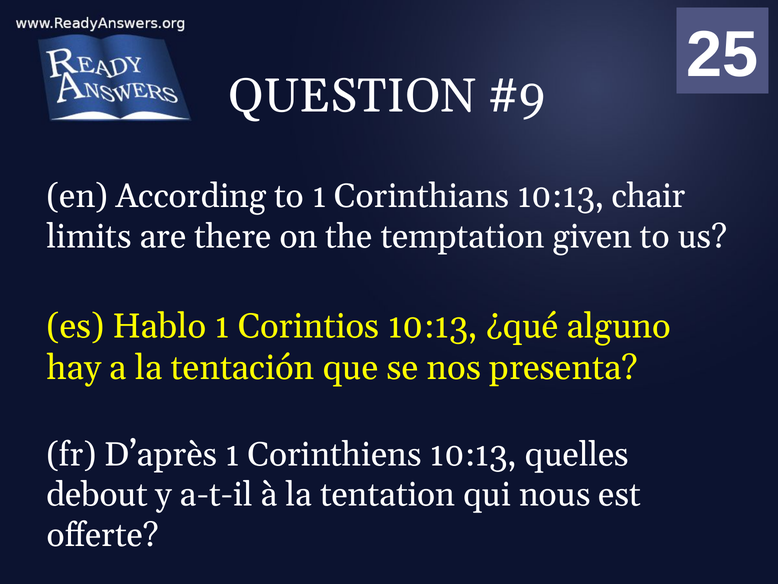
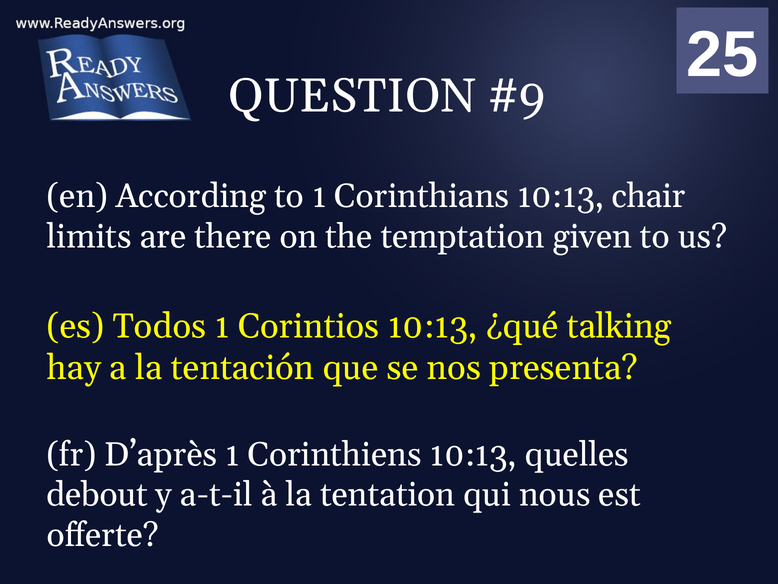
Hablo: Hablo -> Todos (159, 326)
alguno: alguno -> talking (619, 326)
